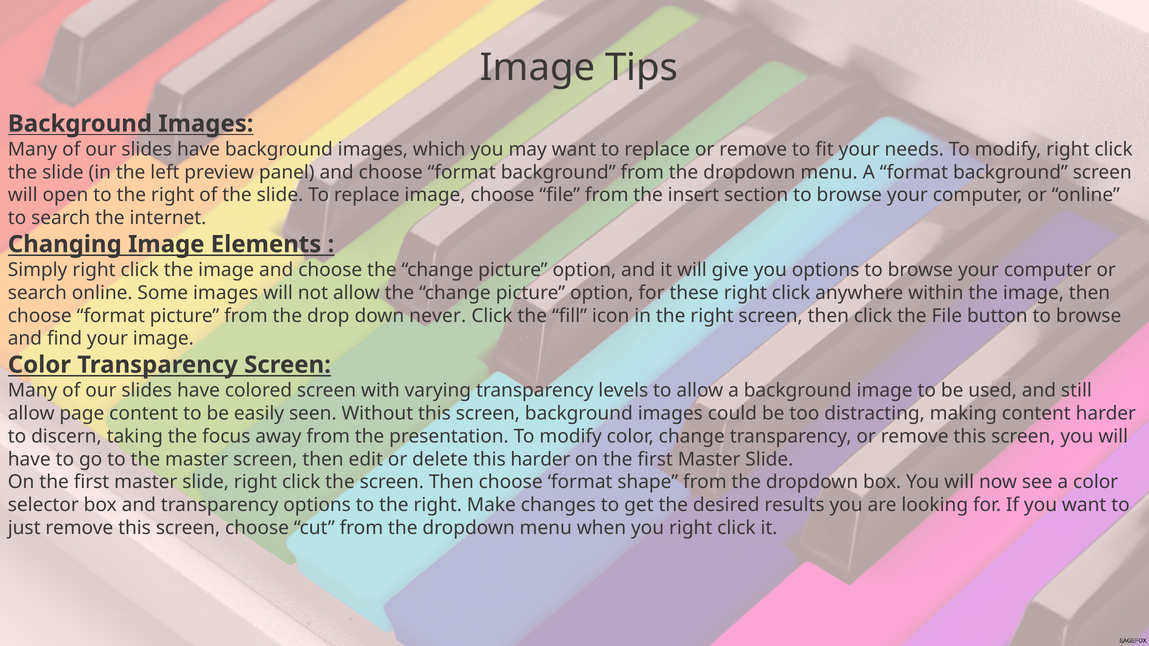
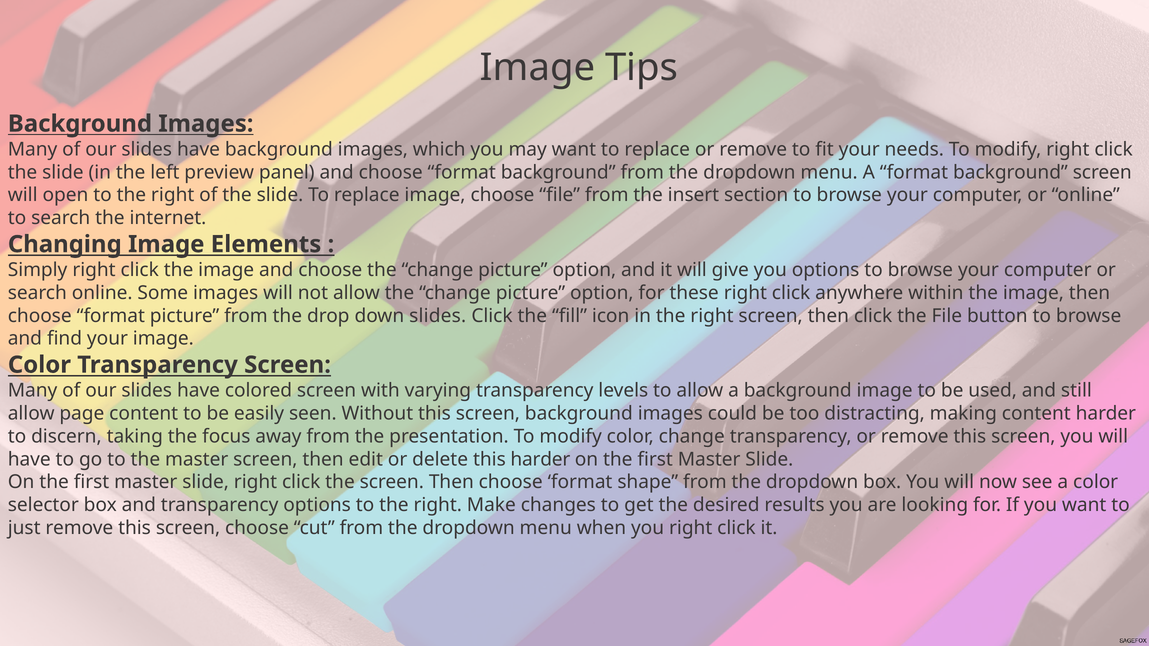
down never: never -> slides (438, 316)
